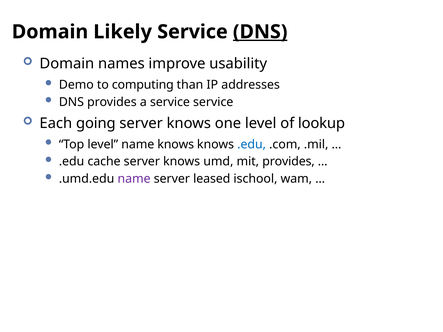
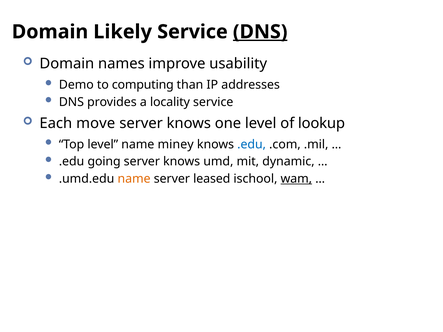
a service: service -> locality (170, 102)
going: going -> move (96, 123)
name knows: knows -> miney (176, 144)
cache: cache -> going (104, 162)
mit provides: provides -> dynamic (288, 162)
name colour: purple -> orange (134, 179)
wam underline: none -> present (296, 179)
